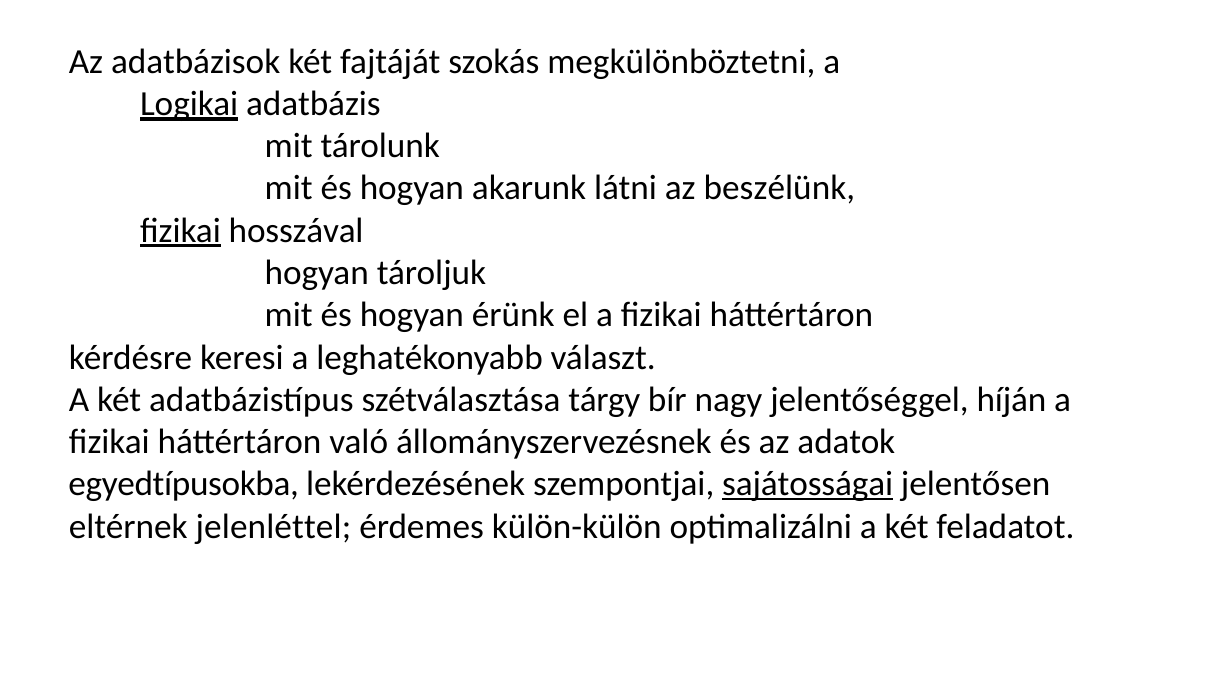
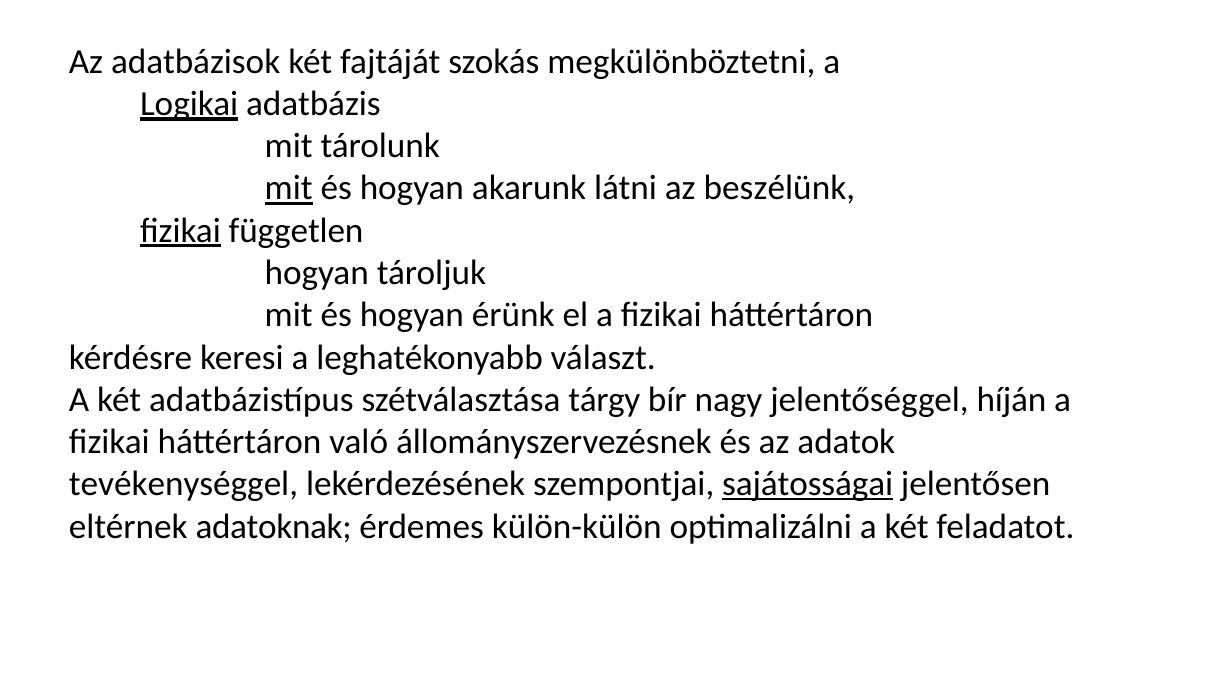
mit underline: none -> present (289, 189)
hosszával: hosszával -> független (296, 231)
egyedtípusokba: egyedtípusokba -> tevékenységgel (184, 485)
jelenléttel: jelenléttel -> adatoknak (274, 527)
